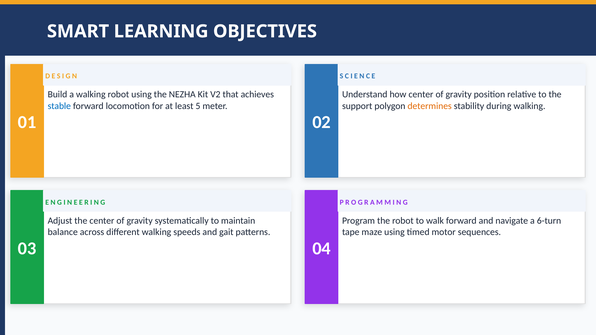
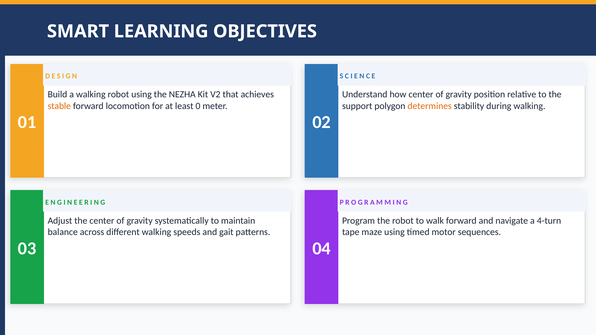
stable colour: blue -> orange (59, 106)
5: 5 -> 0 (198, 106)
6-turn: 6-turn -> 4-turn (549, 221)
